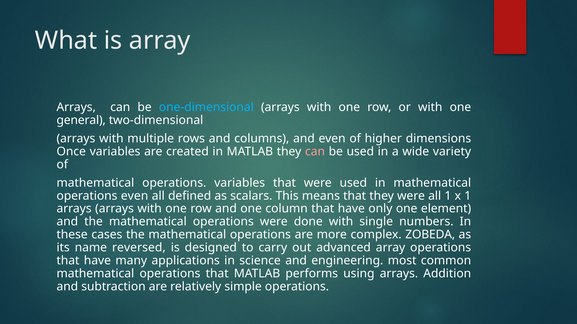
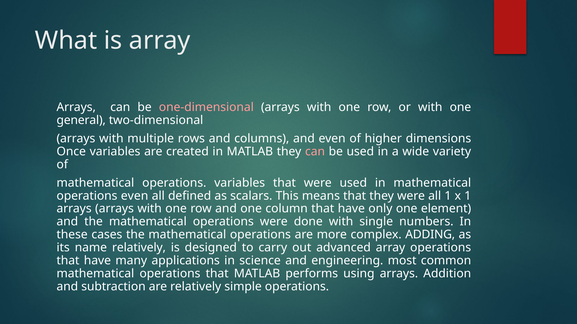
one-dimensional colour: light blue -> pink (206, 107)
ZOBEDA: ZOBEDA -> ADDING (430, 235)
name reversed: reversed -> relatively (139, 248)
